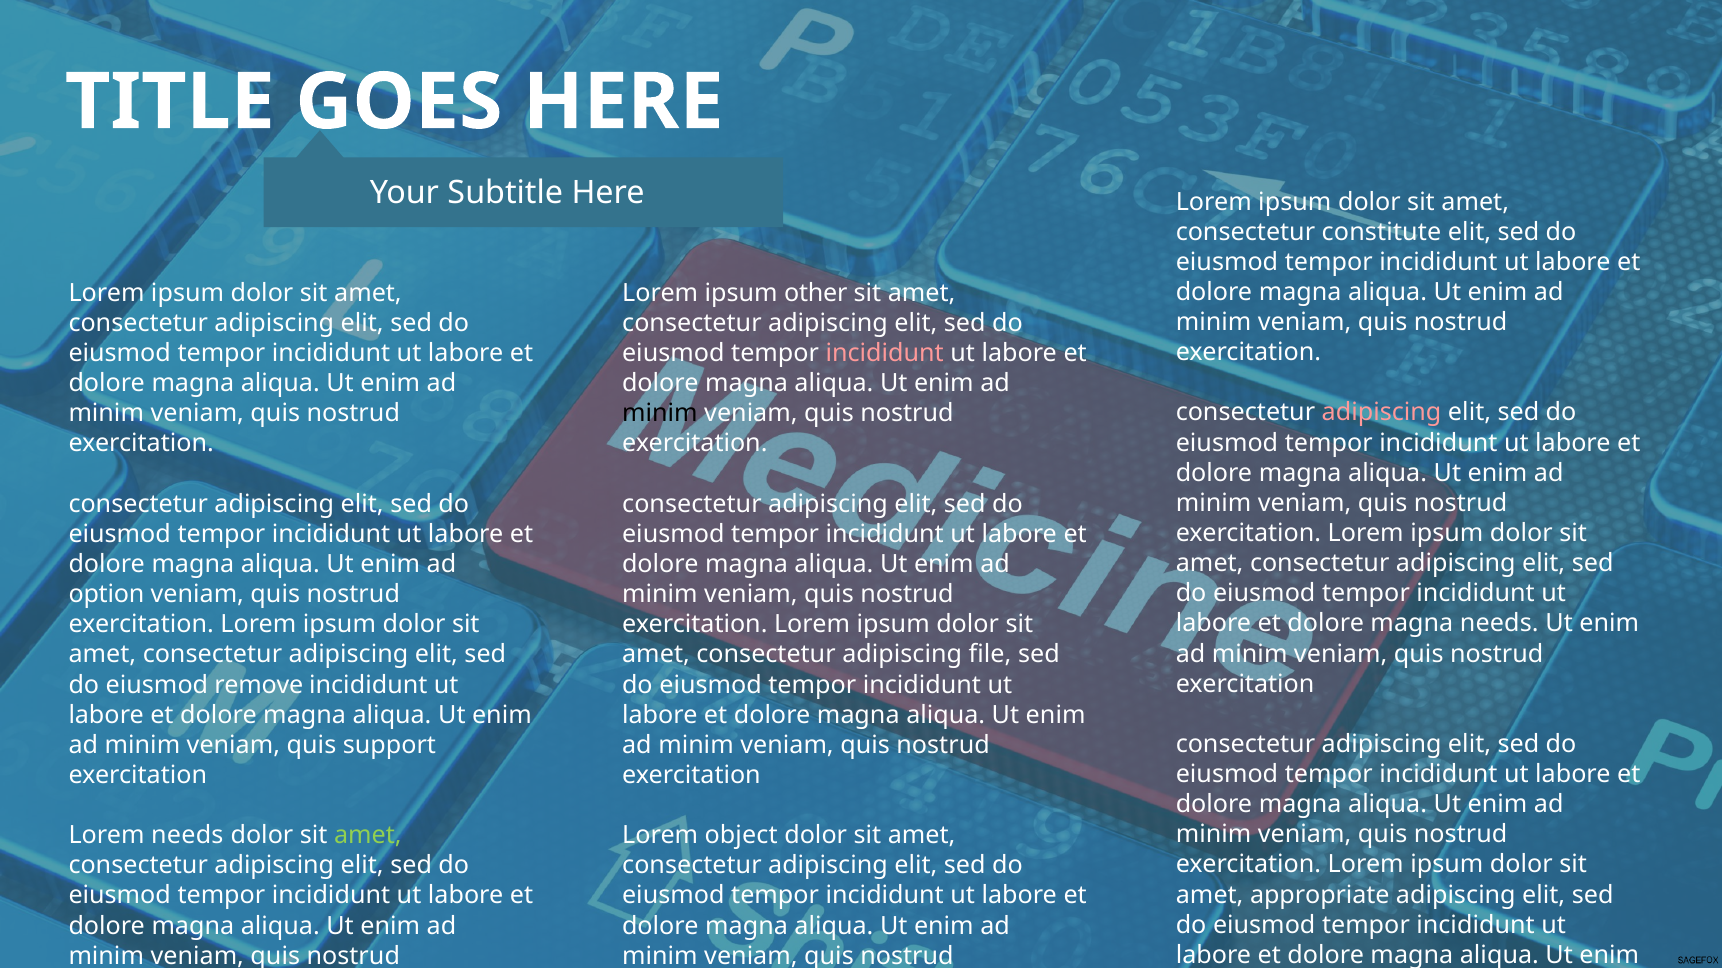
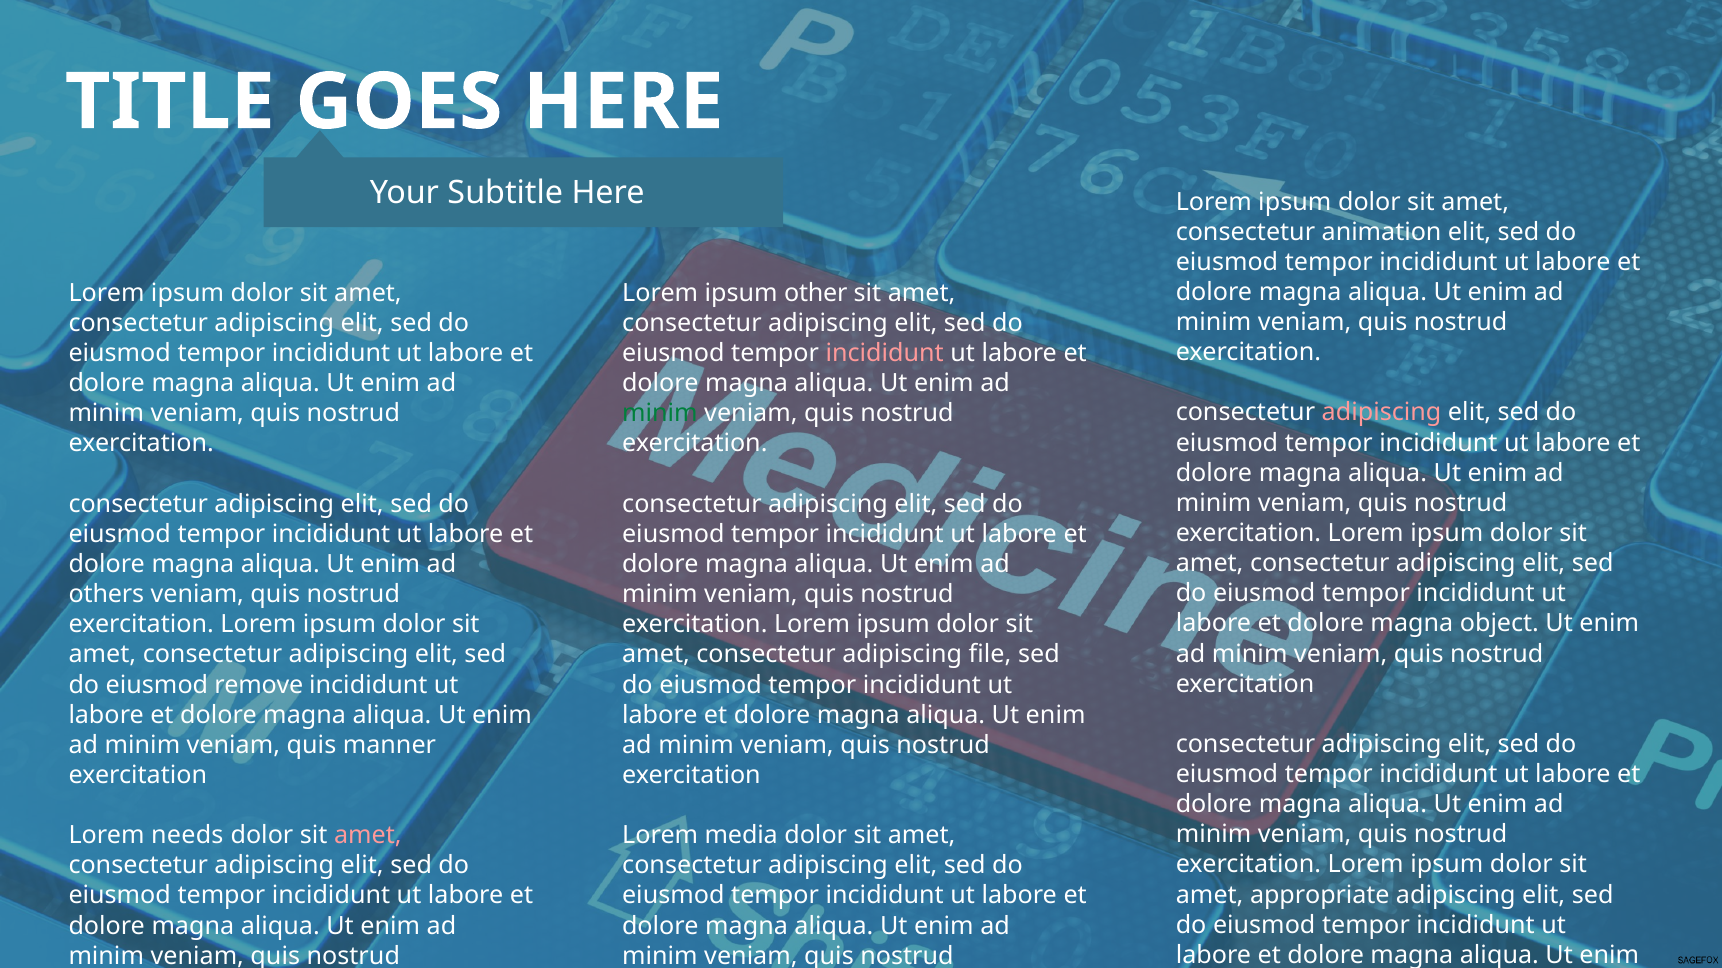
constitute: constitute -> animation (1382, 232)
minim colour: black -> green (660, 414)
option: option -> others (106, 595)
magna needs: needs -> object (1499, 624)
support: support -> manner (389, 746)
amet colour: light green -> pink (368, 836)
object: object -> media (741, 836)
